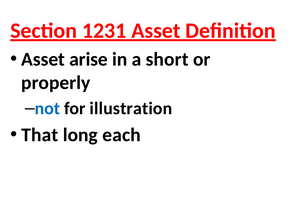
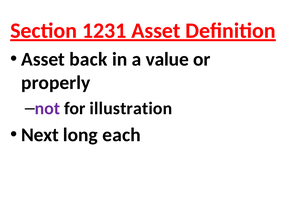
arise: arise -> back (88, 59)
short: short -> value (167, 59)
not colour: blue -> purple (47, 108)
That: That -> Next (40, 135)
